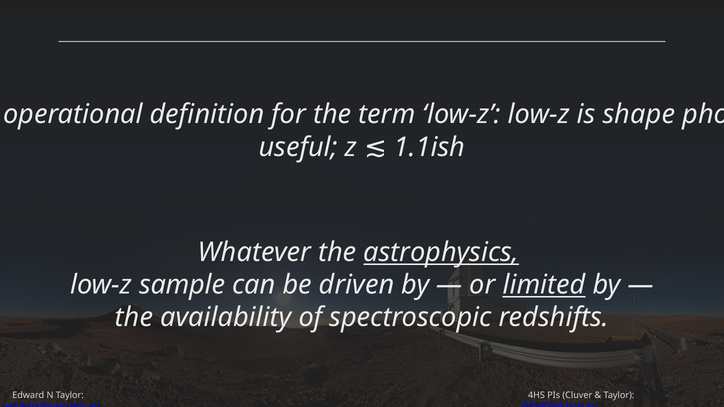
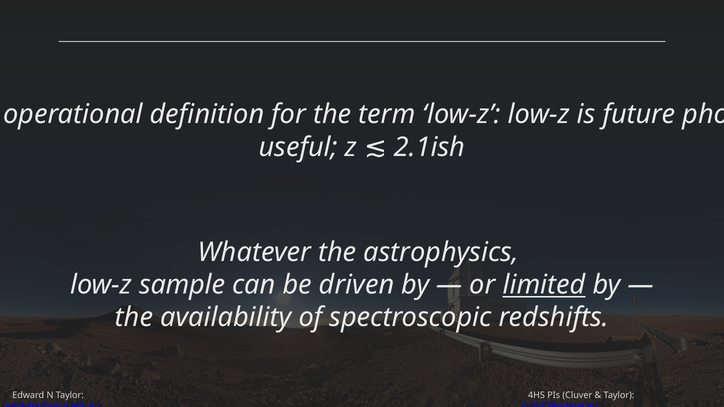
shape: shape -> future (639, 115)
1.1ish: 1.1ish -> 2.1ish (430, 147)
astrophysics underline: present -> none (441, 253)
